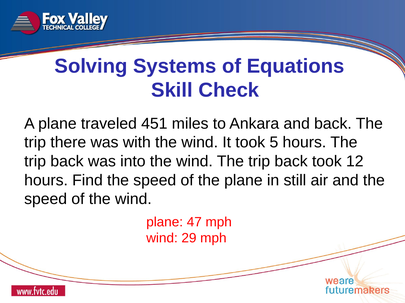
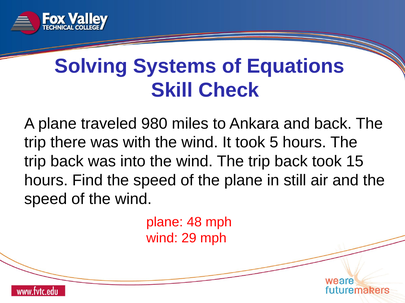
451: 451 -> 980 (154, 124)
12: 12 -> 15 (355, 162)
47: 47 -> 48 (194, 223)
